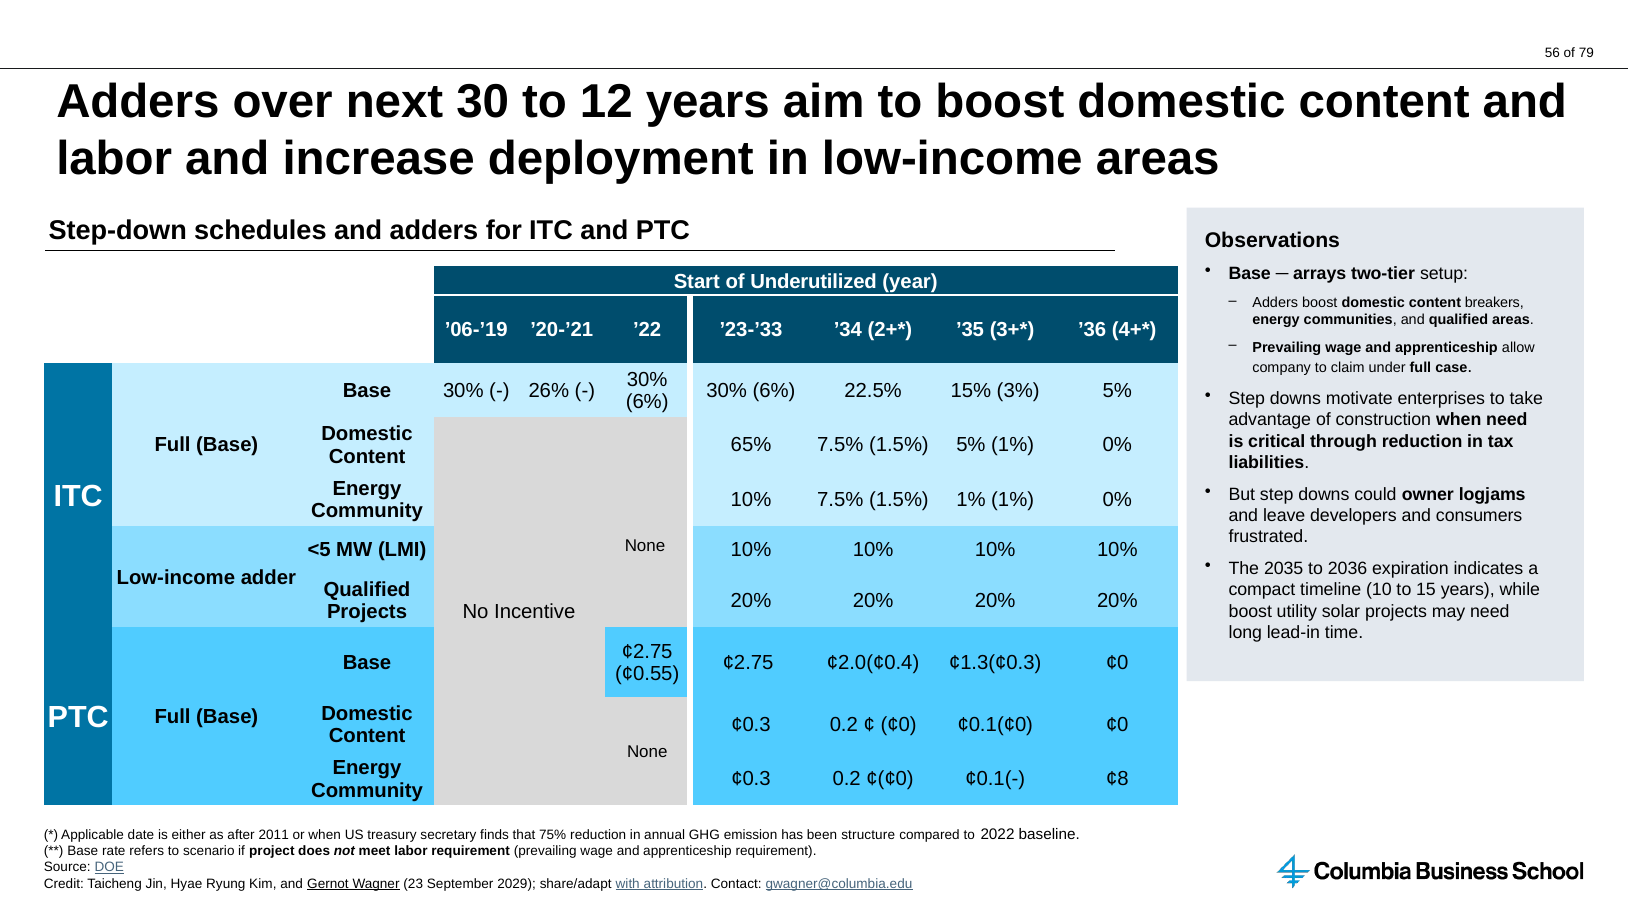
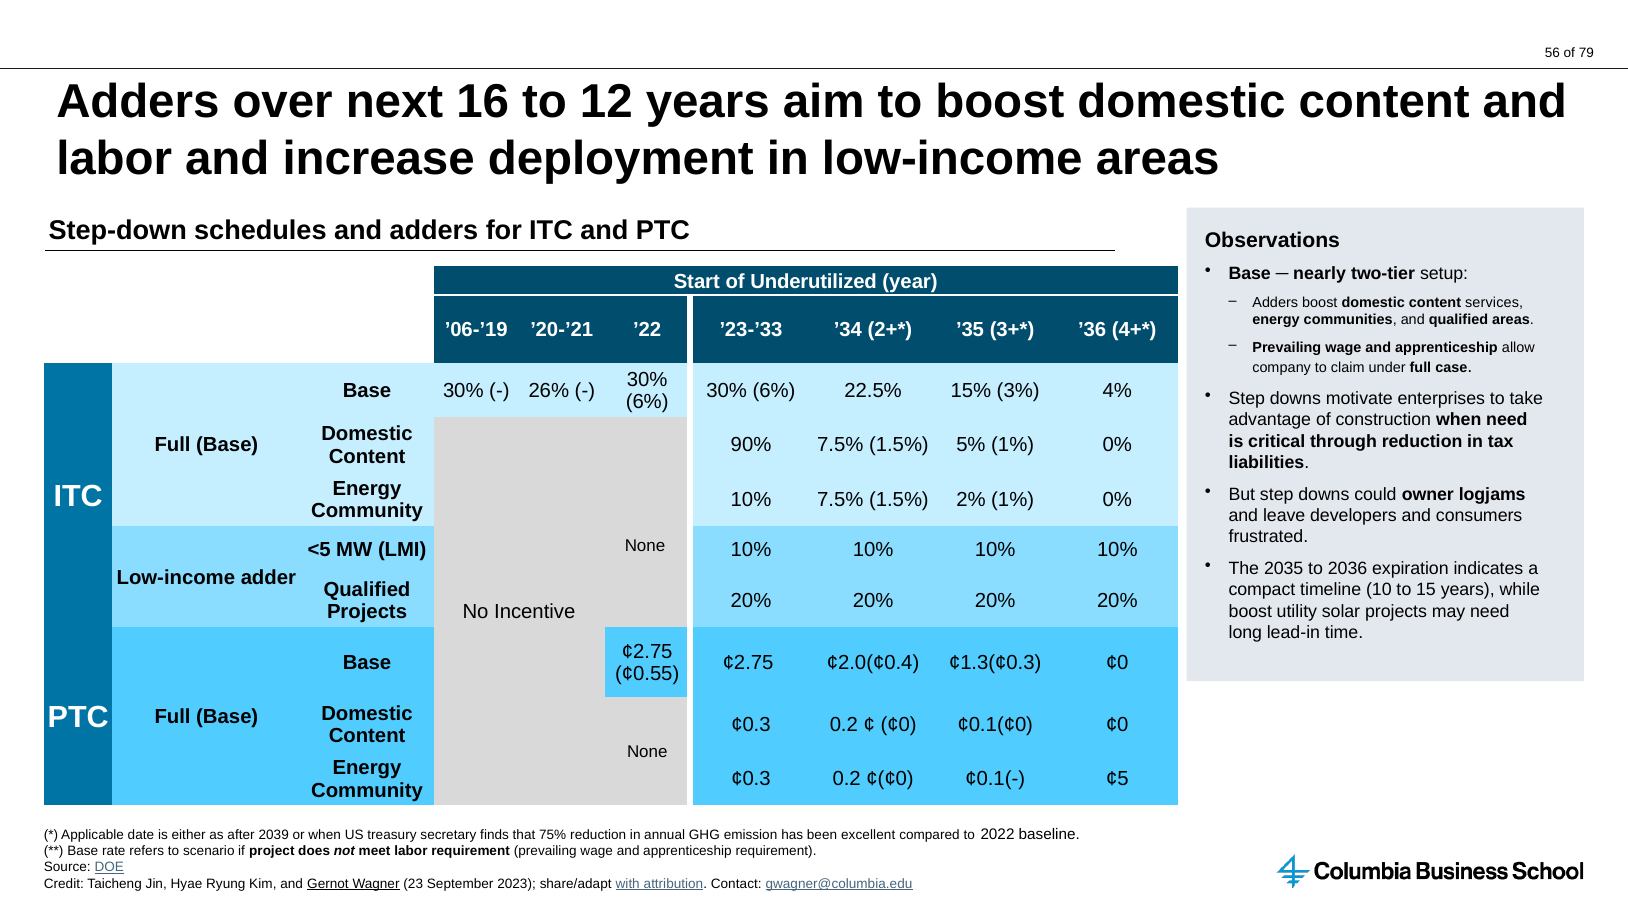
30: 30 -> 16 (483, 102)
arrays: arrays -> nearly (1320, 273)
breakers: breakers -> services (1494, 303)
3% 5%: 5% -> 4% (1117, 391)
65%: 65% -> 90% (751, 445)
1.5% 1%: 1% -> 2% (971, 500)
¢8: ¢8 -> ¢5 (1117, 779)
2011: 2011 -> 2039 (274, 834)
structure: structure -> excellent (868, 834)
2029: 2029 -> 2023 (517, 883)
